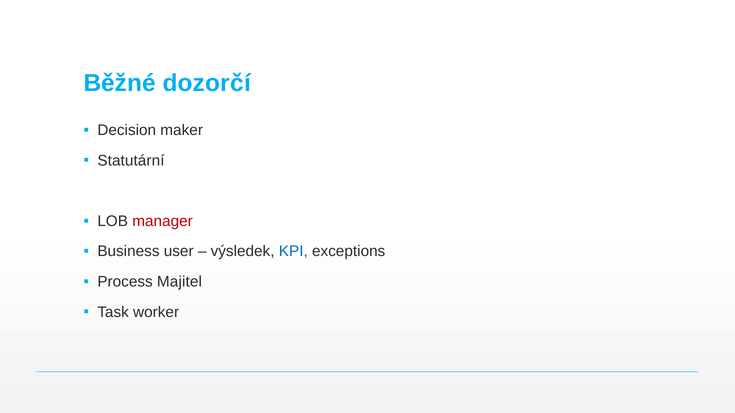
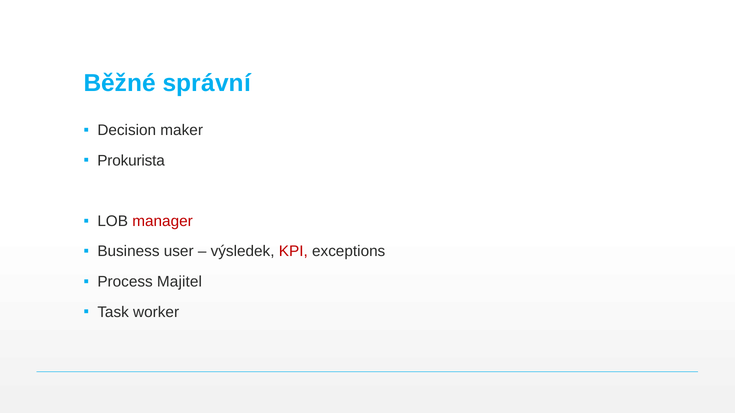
dozorčí: dozorčí -> správní (207, 83)
Statutární: Statutární -> Prokurista (131, 161)
KPI colour: blue -> red (293, 252)
